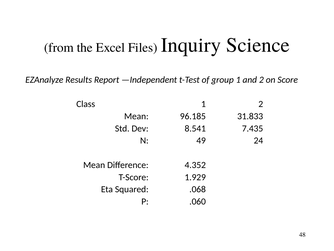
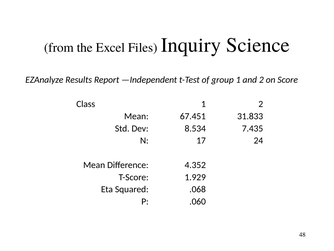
96.185: 96.185 -> 67.451 (193, 116)
8.541: 8.541 -> 8.534 (195, 128)
49: 49 -> 17 (201, 140)
